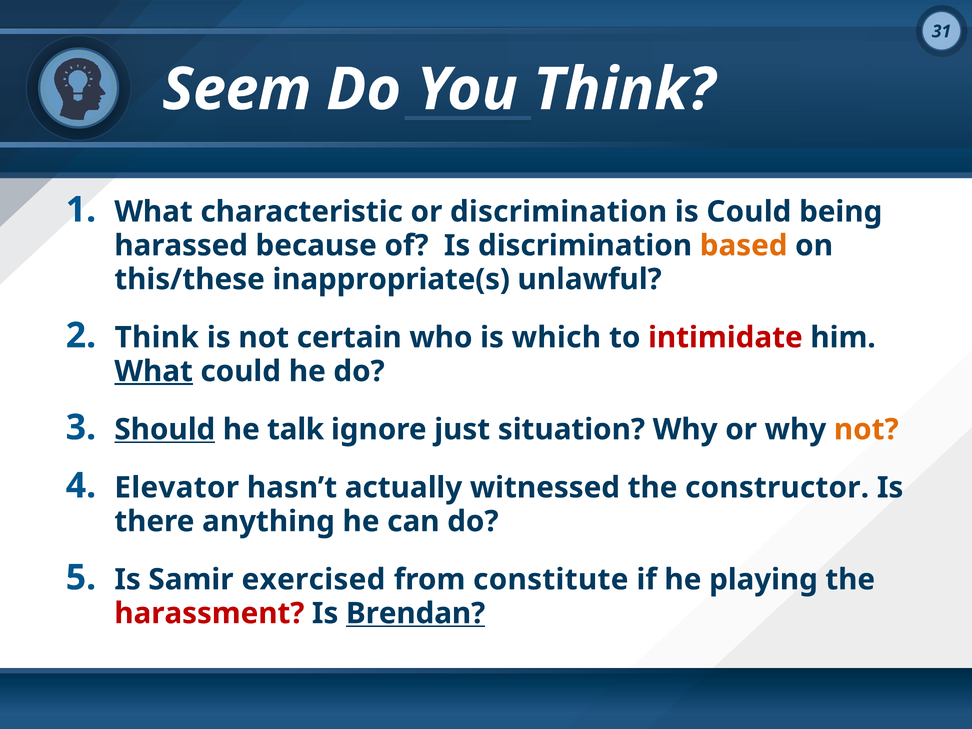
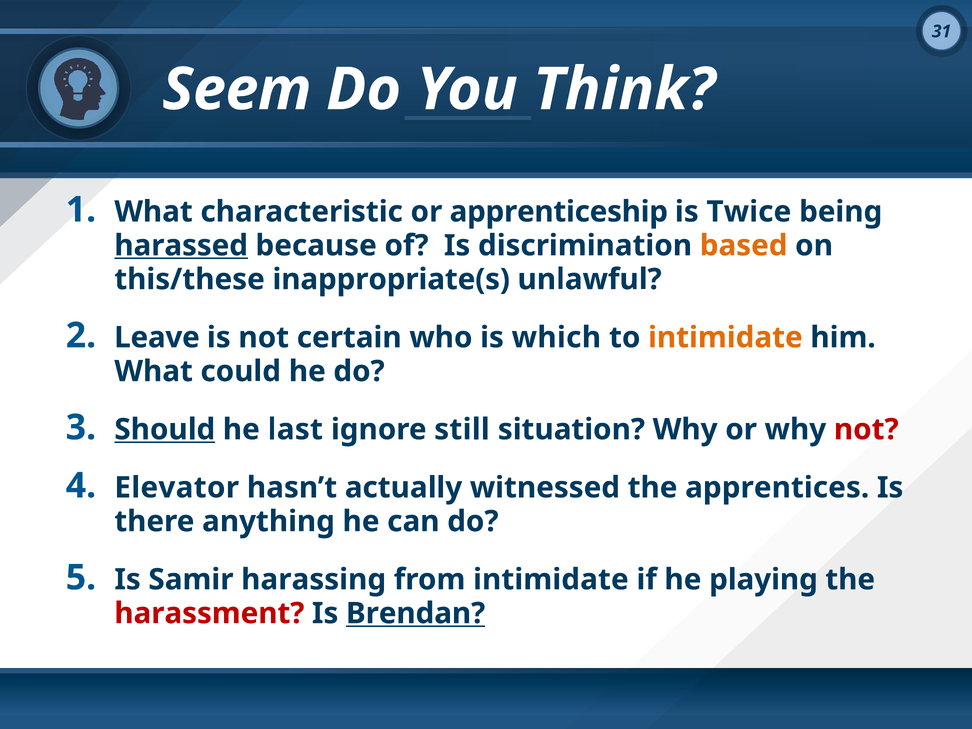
or discrimination: discrimination -> apprenticeship (559, 212)
is Could: Could -> Twice (749, 212)
harassed underline: none -> present (181, 246)
Think: Think -> Leave (157, 338)
intimidate colour: red -> orange (725, 338)
What underline: present -> none (154, 371)
talk: talk -> last (295, 429)
just: just -> still (462, 429)
not colour: orange -> red (866, 429)
constructor: constructor -> apprentices (777, 488)
exercised: exercised -> harassing (314, 580)
from constitute: constitute -> intimidate (551, 580)
